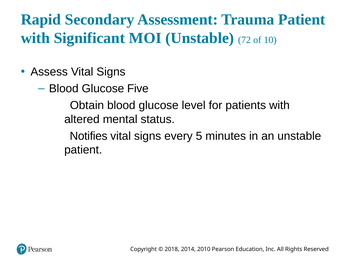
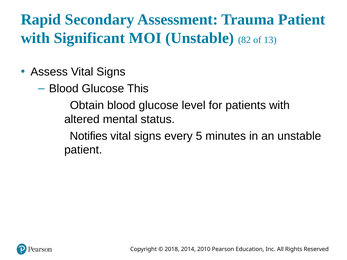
72: 72 -> 82 (244, 40)
10: 10 -> 13 (270, 40)
Five: Five -> This (138, 89)
